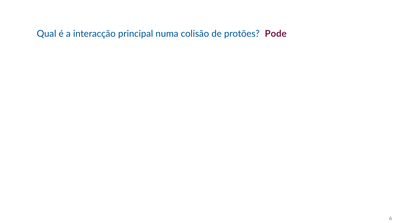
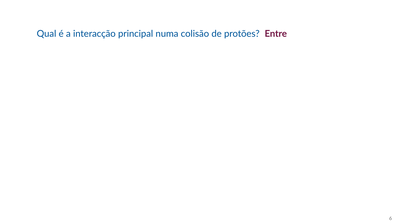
Pode: Pode -> Entre (276, 34)
